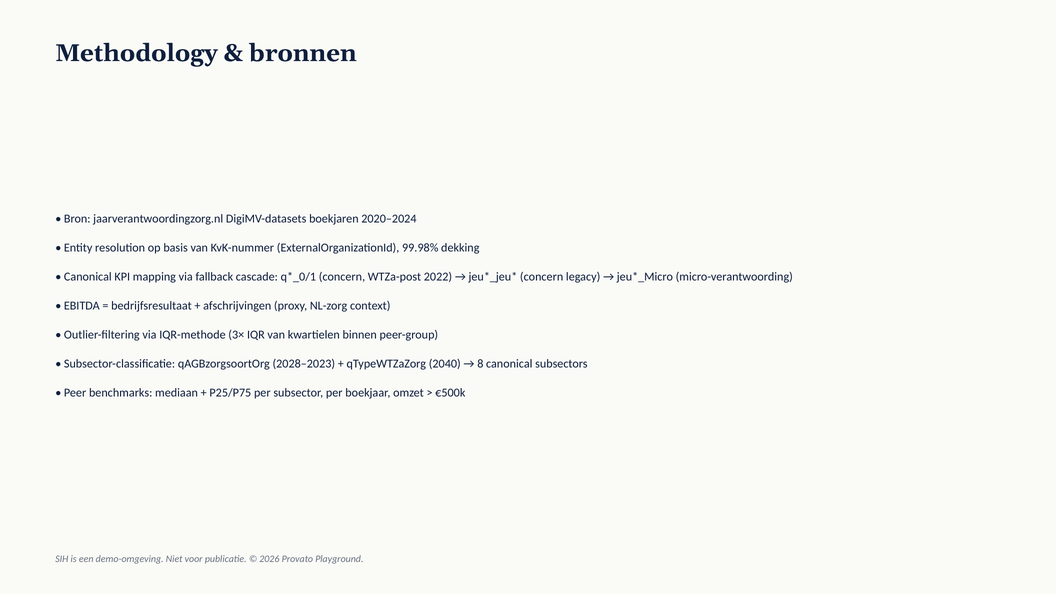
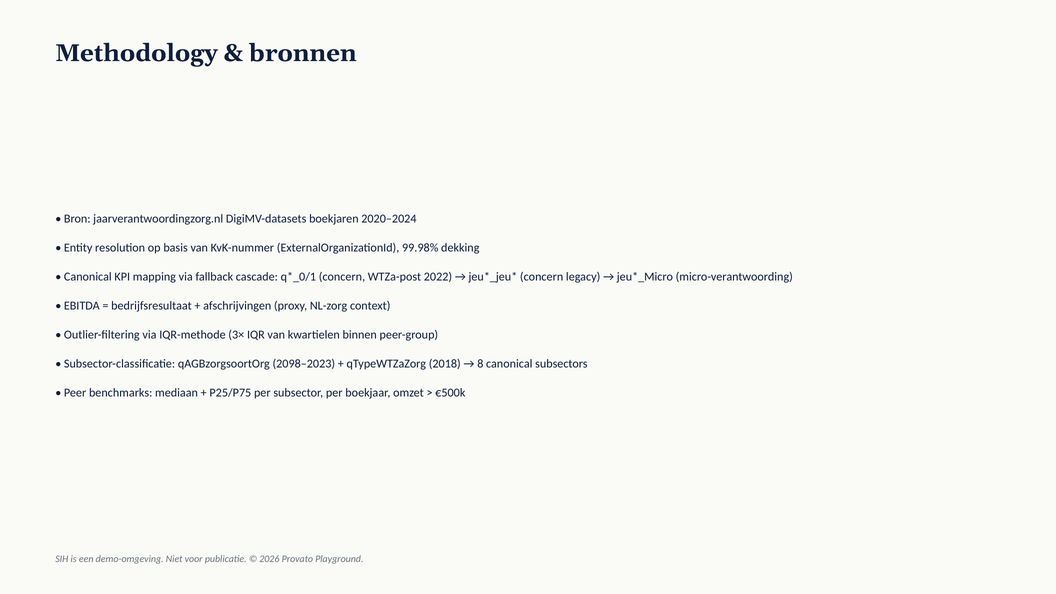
2028–2023: 2028–2023 -> 2098–2023 (304, 364)
2040: 2040 -> 2018 (445, 364)
